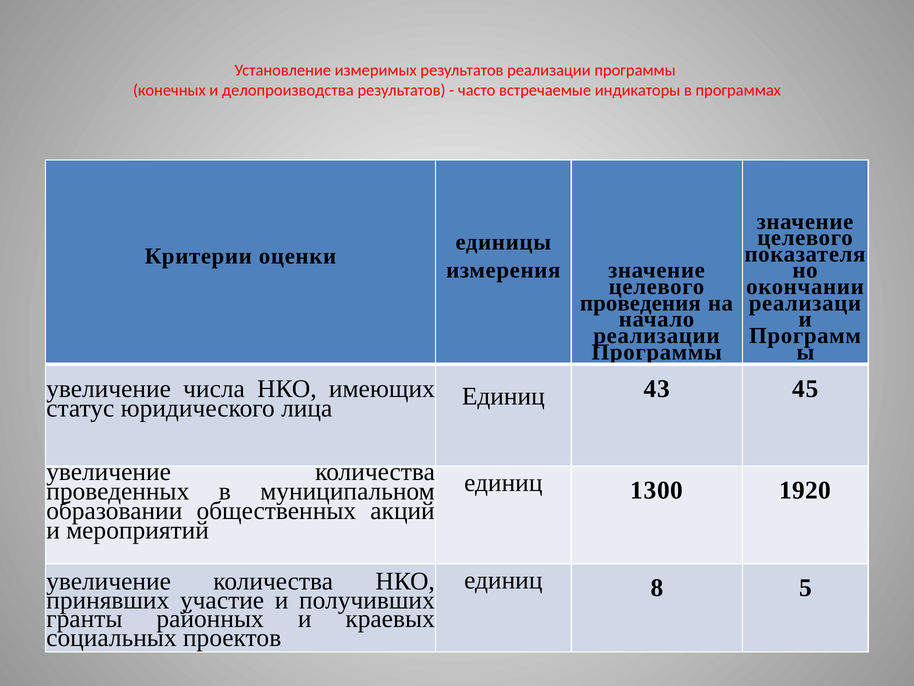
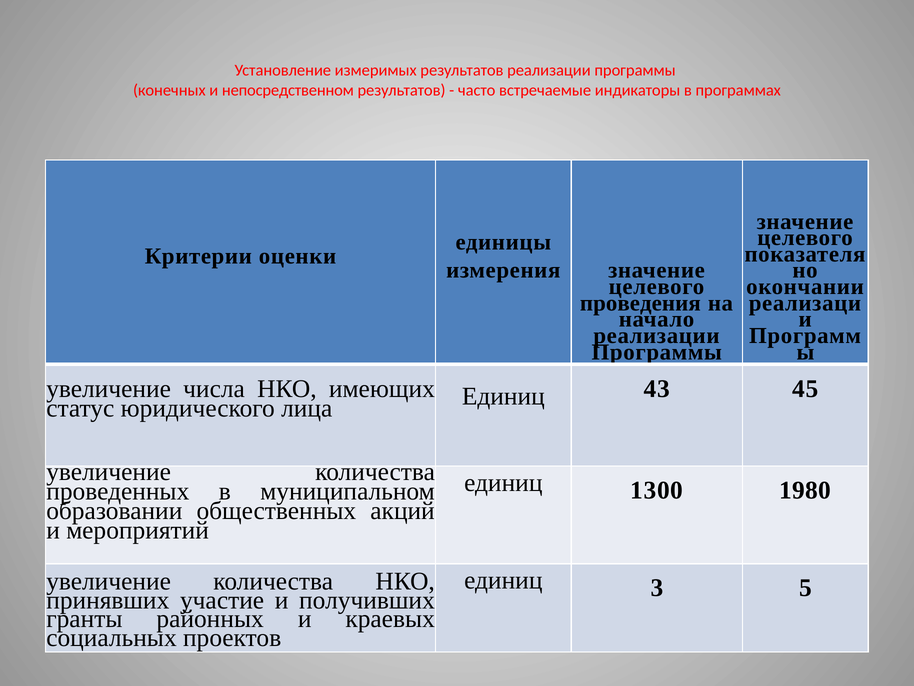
делопроизводства: делопроизводства -> непосредственном (288, 90)
1920: 1920 -> 1980 (805, 490)
8: 8 -> 3 (657, 588)
